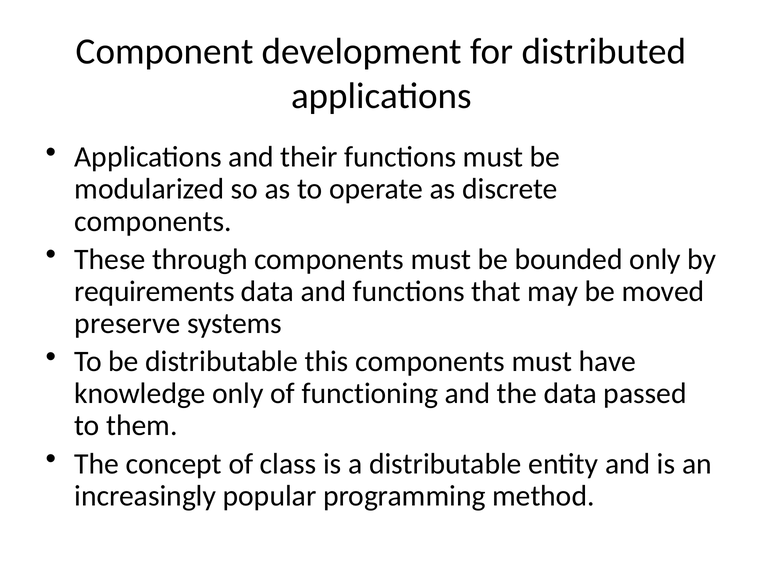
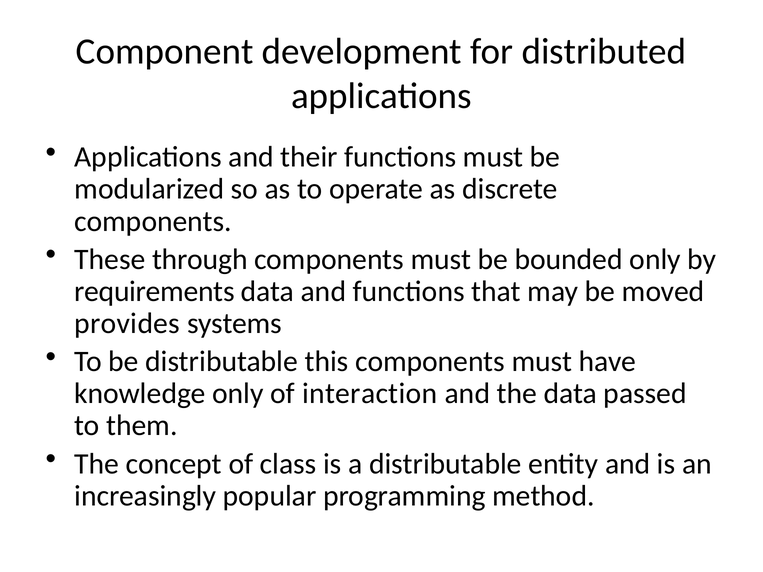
preserve: preserve -> provides (127, 324)
functioning: functioning -> interaction (370, 394)
